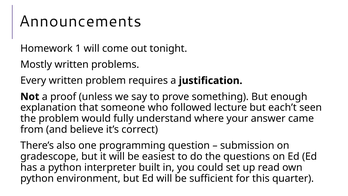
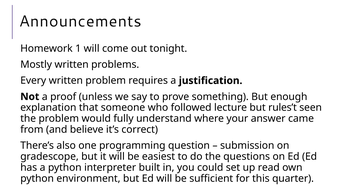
each’t: each’t -> rules’t (283, 107)
